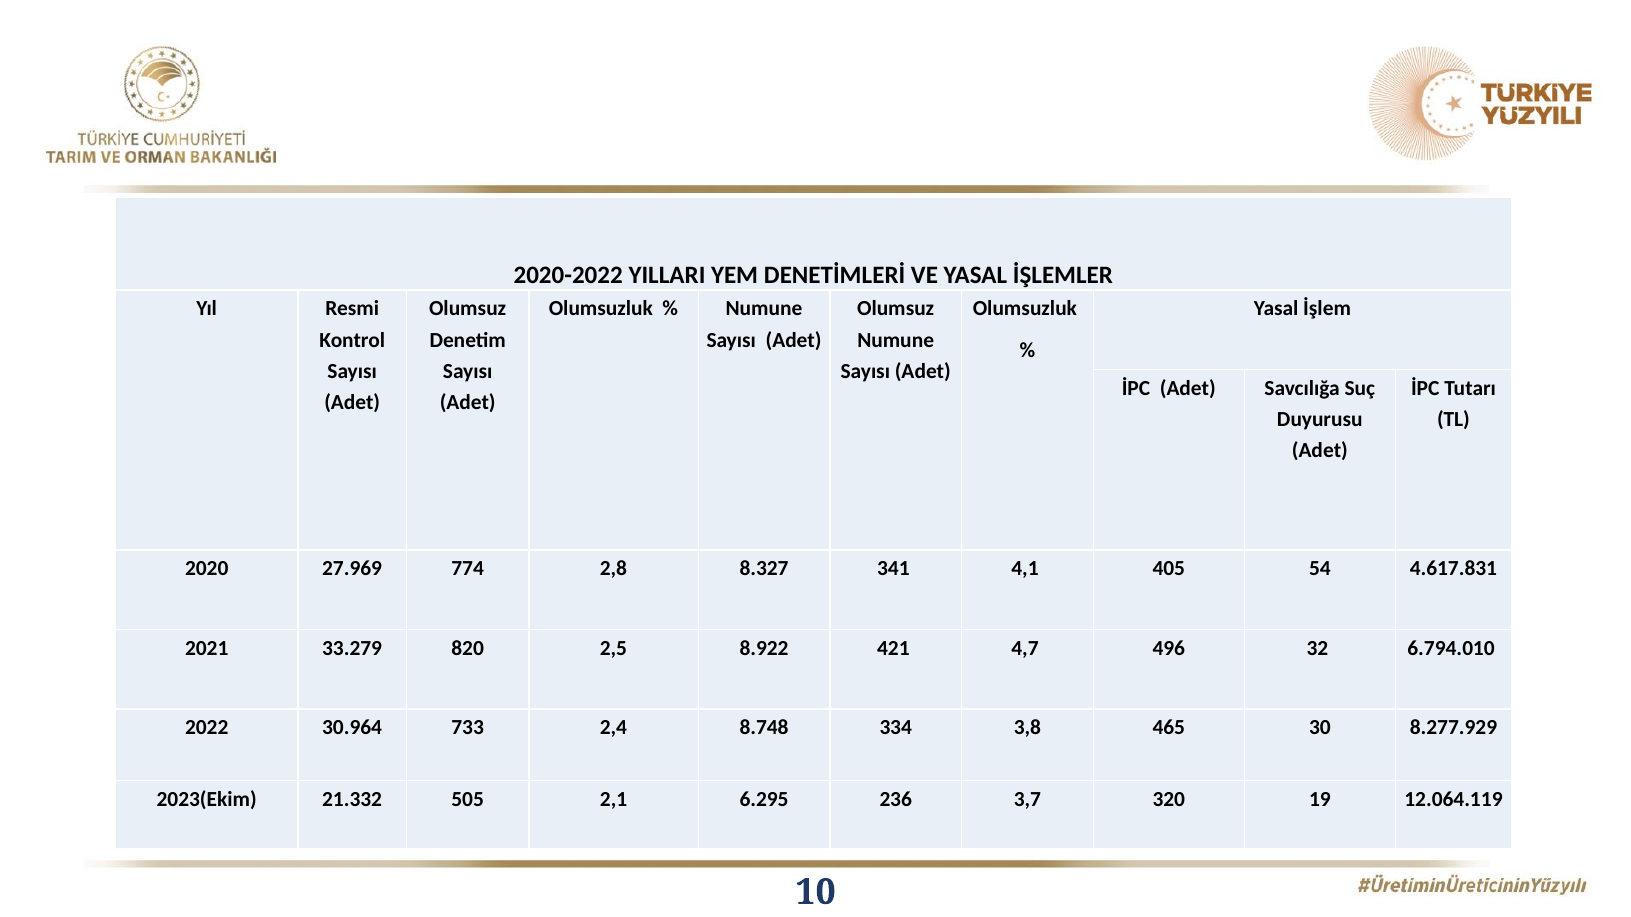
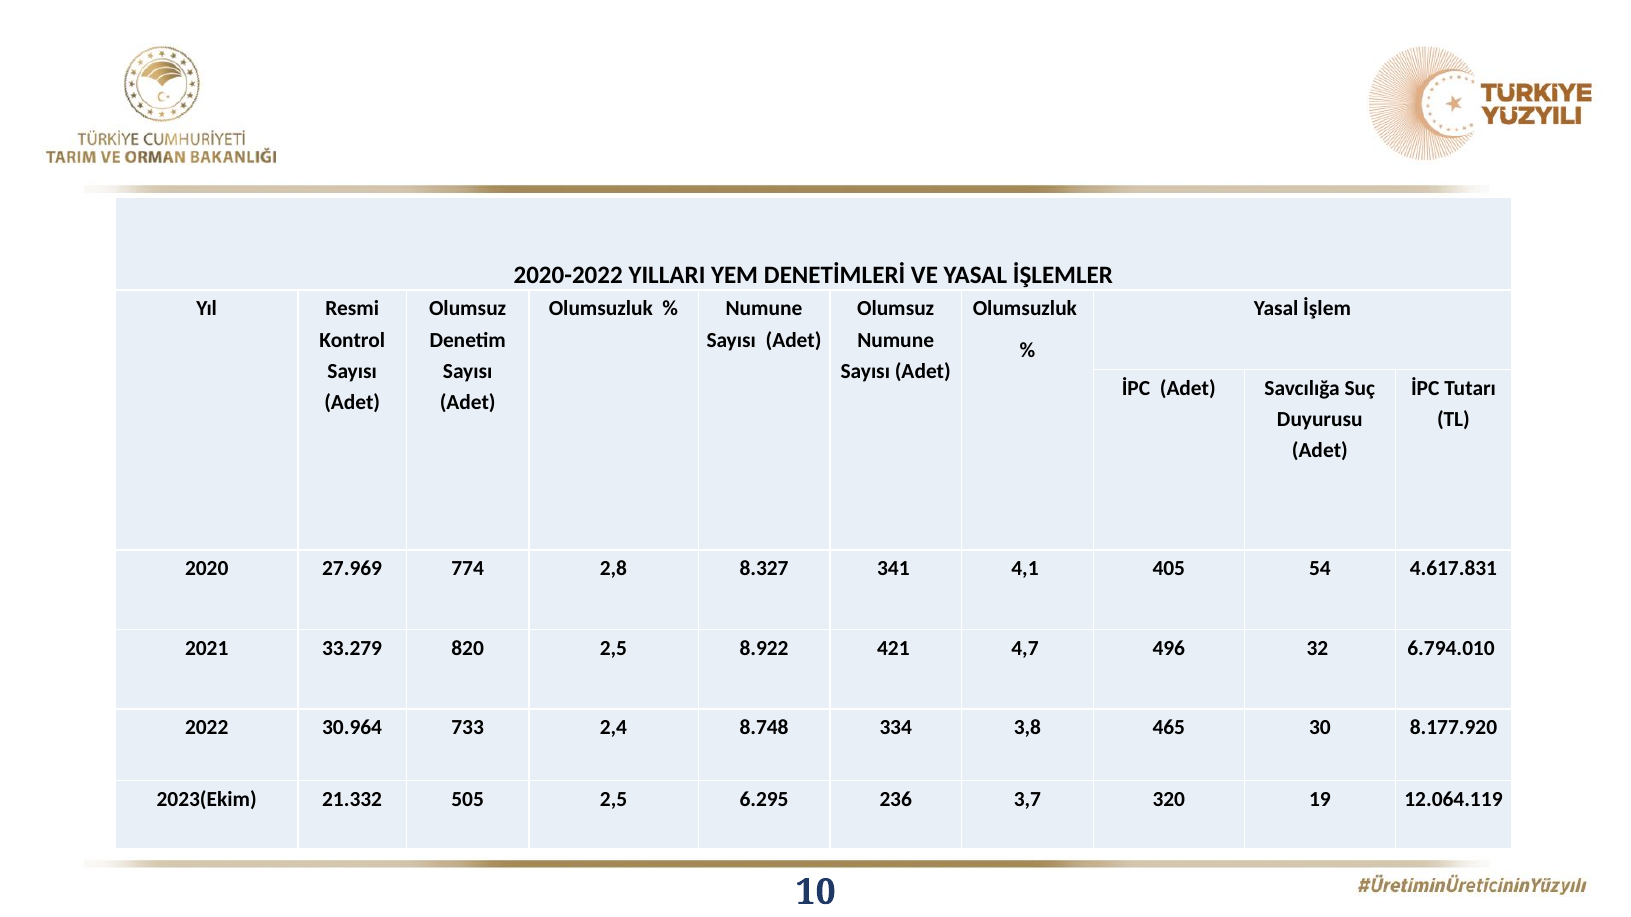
8.277.929: 8.277.929 -> 8.177.920 (1453, 728)
505 2,1: 2,1 -> 2,5 (614, 799)
